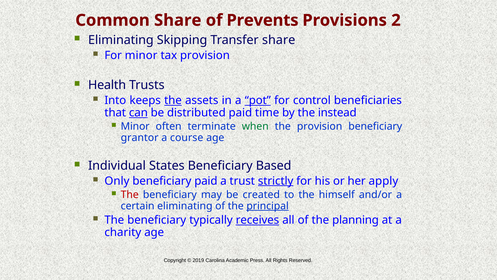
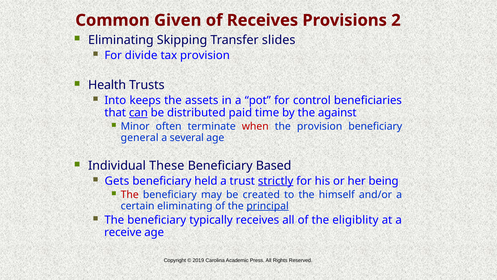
Common Share: Share -> Given (178, 20)
of Prevents: Prevents -> Receives (262, 20)
Transfer share: share -> slides (279, 40)
For minor: minor -> divide (141, 55)
the underline: present -> none (173, 100)
pot underline: present -> none (258, 100)
instead: instead -> against (337, 112)
when colour: green -> red (255, 126)
grantor: grantor -> general (140, 137)
course: course -> several (187, 137)
States: States -> These (167, 166)
Only: Only -> Gets (117, 181)
beneficiary paid: paid -> held (206, 181)
apply: apply -> being (384, 181)
receives underline: present -> none (257, 220)
planning: planning -> eligiblity (355, 220)
charity: charity -> receive (123, 232)
